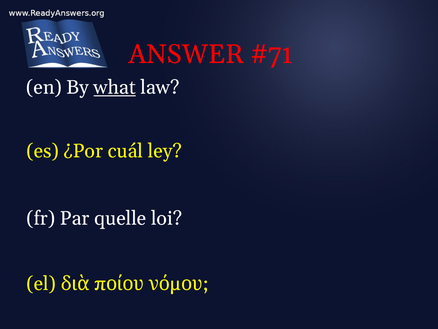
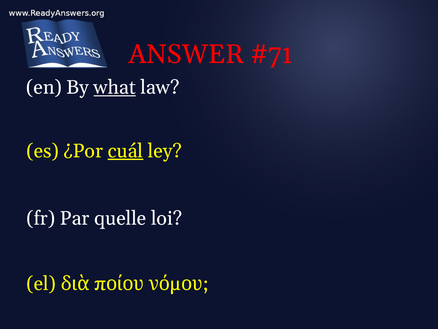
cuál underline: none -> present (126, 151)
